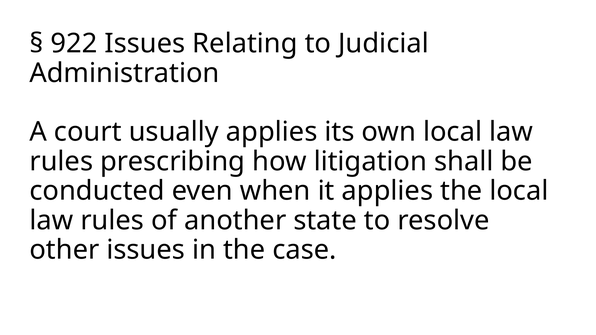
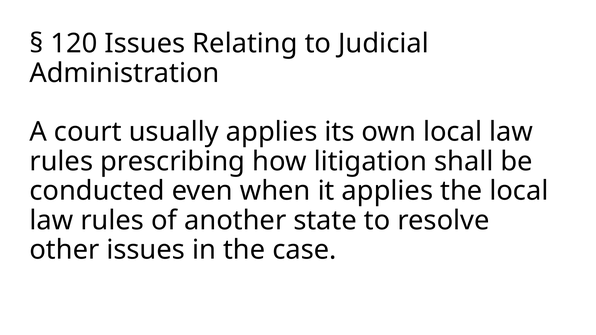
922: 922 -> 120 (74, 44)
